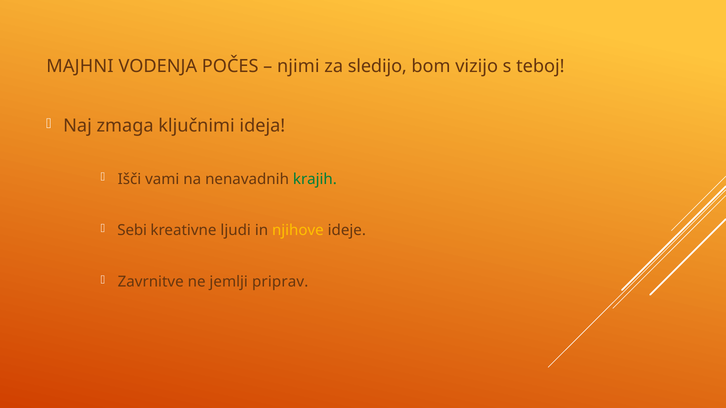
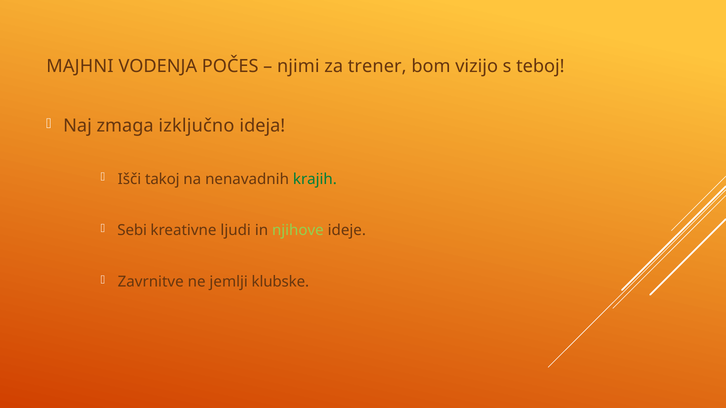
sledijo: sledijo -> trener (377, 66)
ključnimi: ključnimi -> izključno (196, 126)
vami: vami -> takoj (162, 179)
njihove colour: yellow -> light green (298, 231)
priprav: priprav -> klubske (280, 282)
